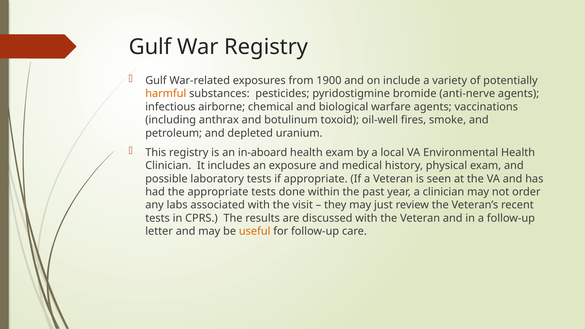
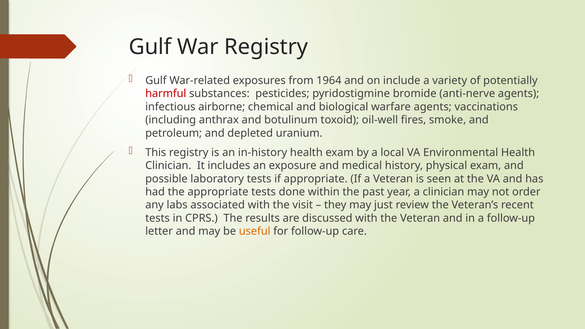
1900: 1900 -> 1964 (329, 81)
harmful colour: orange -> red (166, 94)
in-aboard: in-aboard -> in-history (263, 152)
